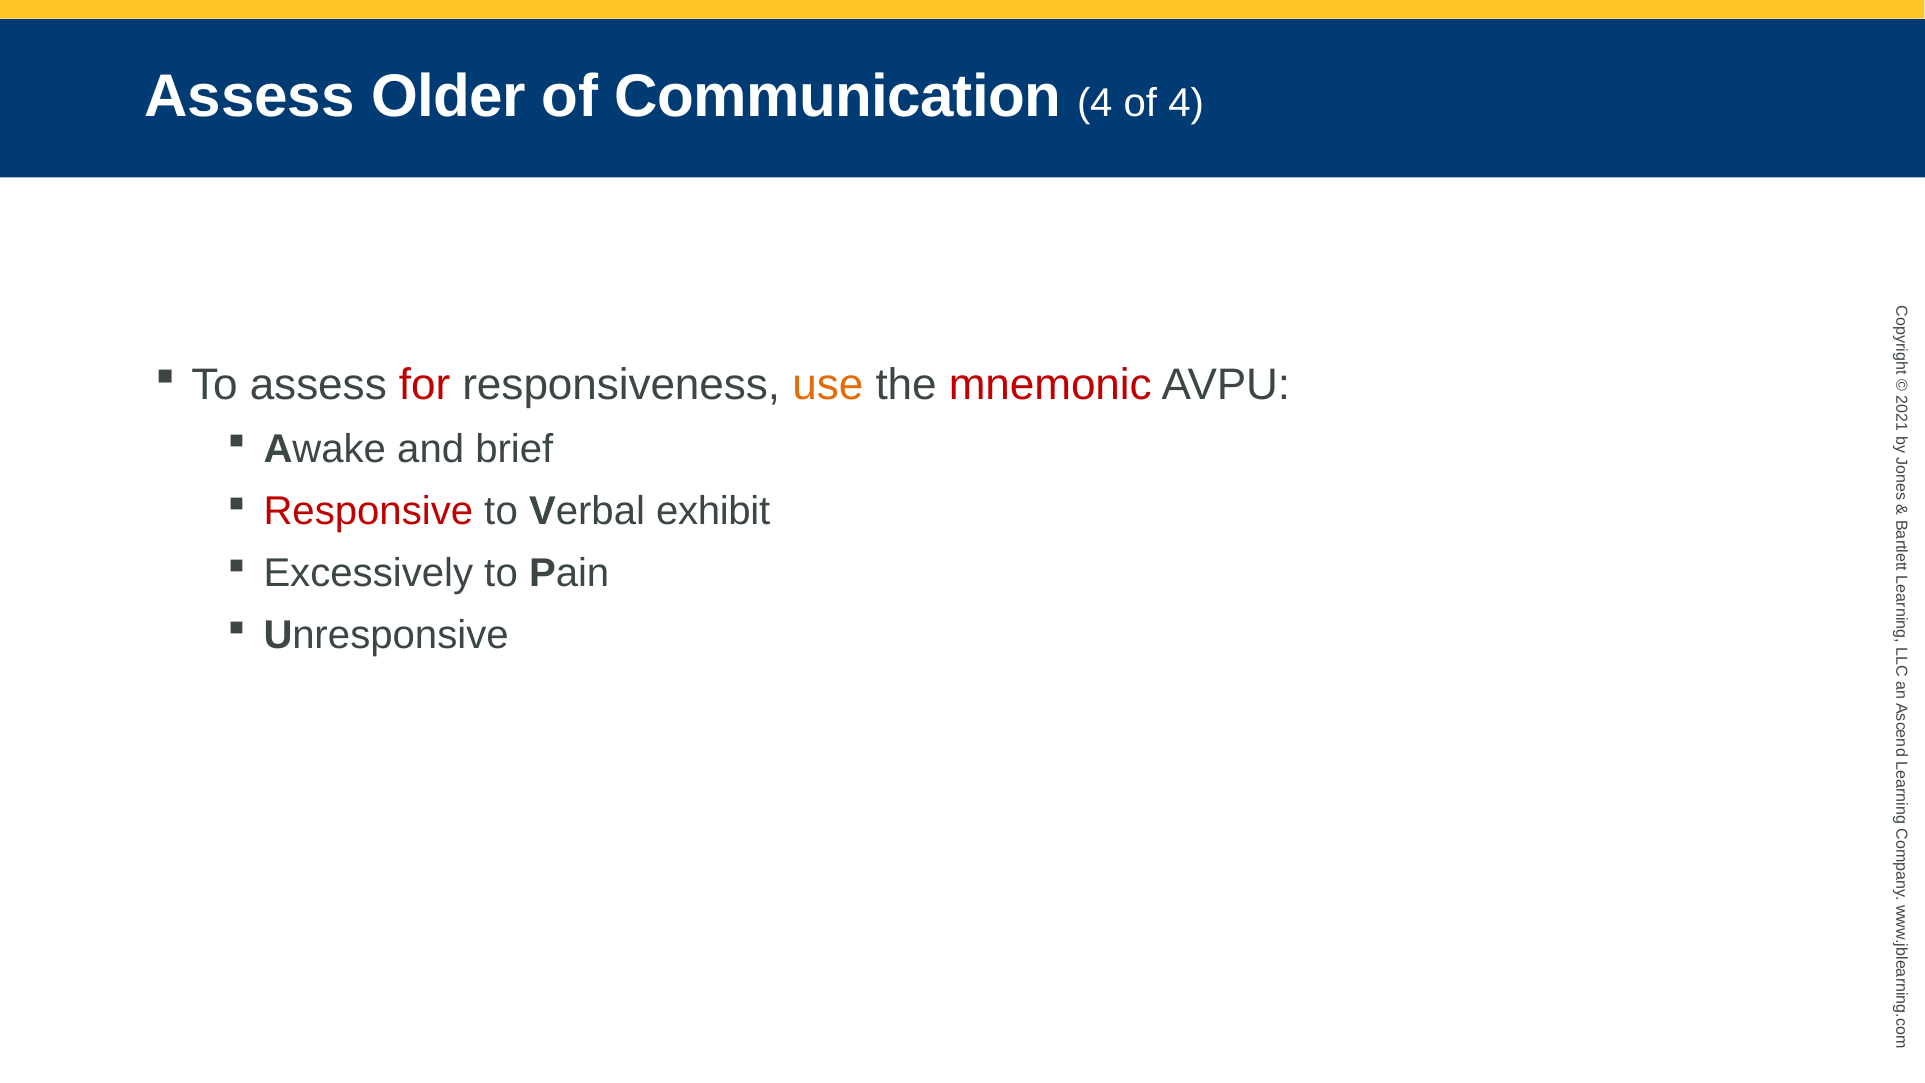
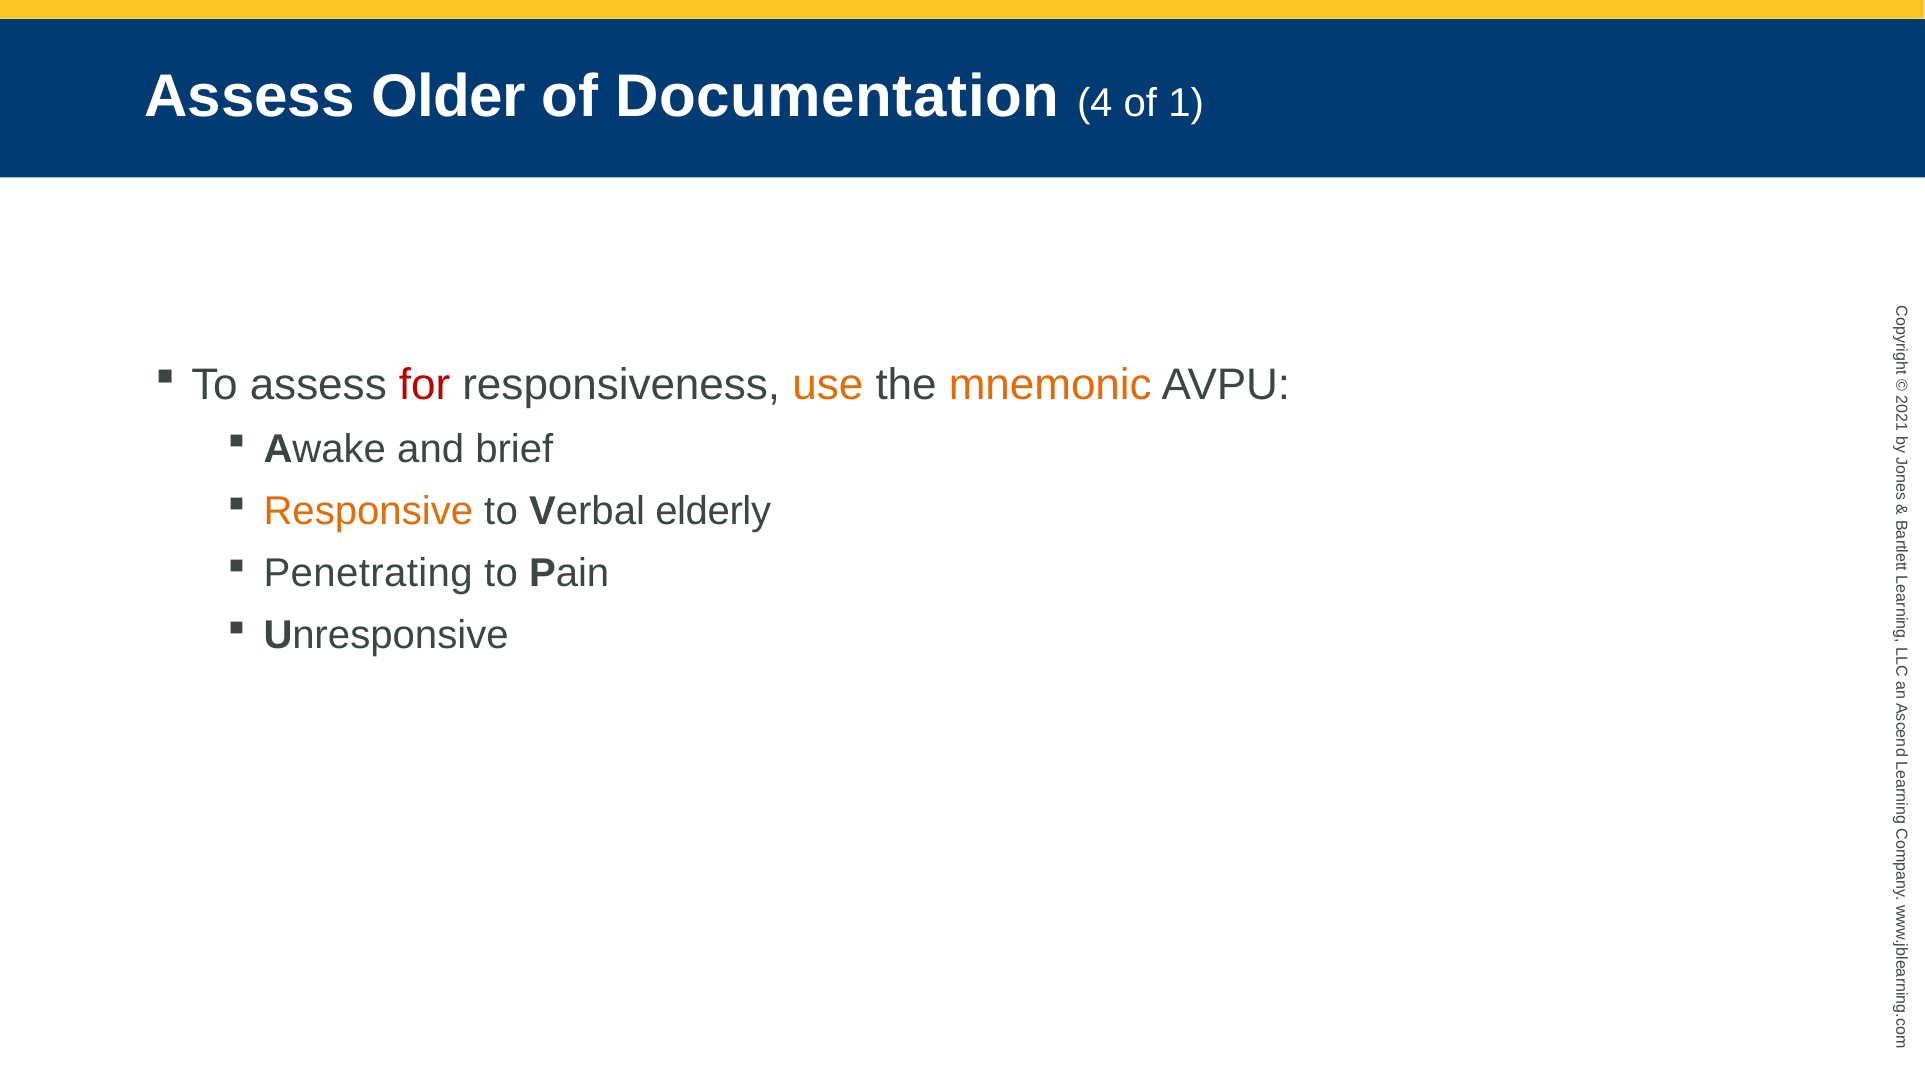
Communication: Communication -> Documentation (837, 97)
of 4: 4 -> 1 (1186, 103)
mnemonic colour: red -> orange (1050, 385)
Responsive colour: red -> orange (368, 511)
exhibit: exhibit -> elderly (713, 511)
Excessively: Excessively -> Penetrating (368, 573)
